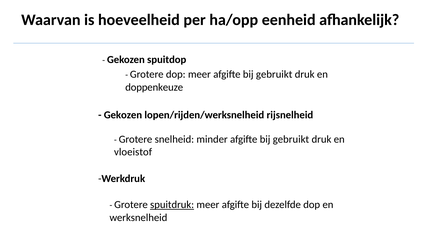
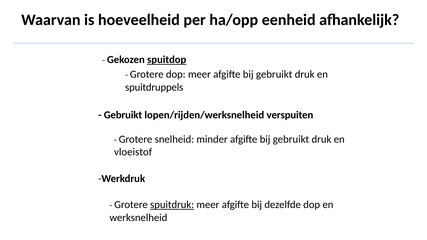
spuitdop underline: none -> present (167, 60)
doppenkeuze: doppenkeuze -> spuitdruppels (154, 87)
Gekozen: Gekozen -> Gebruikt (123, 115)
rijsnelheid: rijsnelheid -> verspuiten (290, 115)
